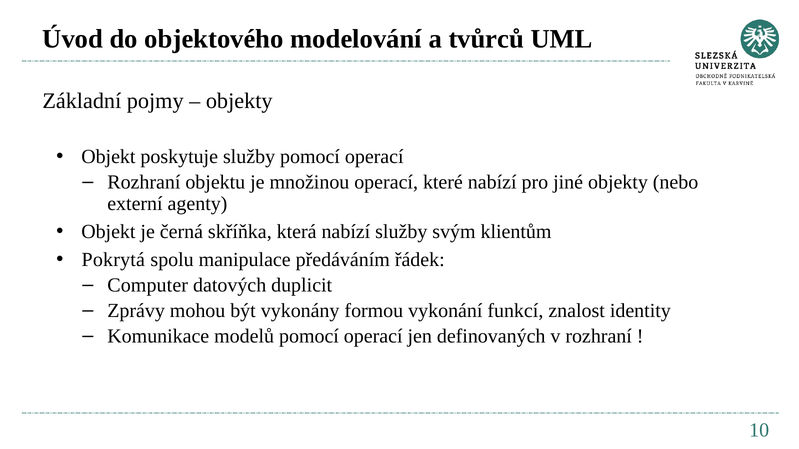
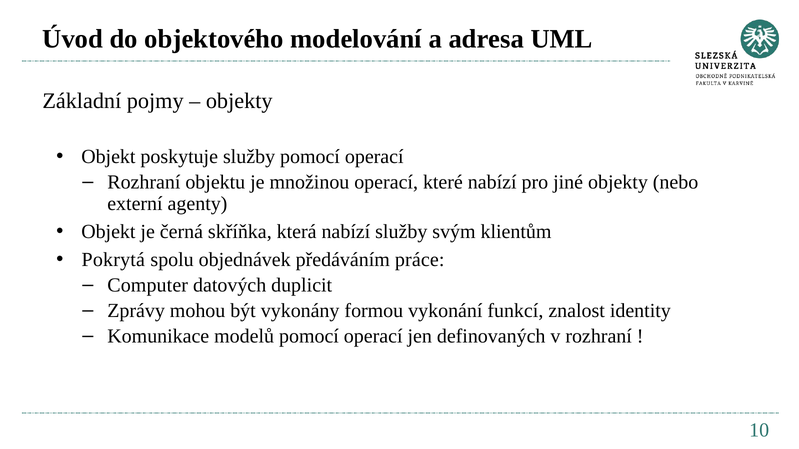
tvůrců: tvůrců -> adresa (486, 39)
manipulace: manipulace -> objednávek (245, 260)
řádek: řádek -> práce (420, 260)
